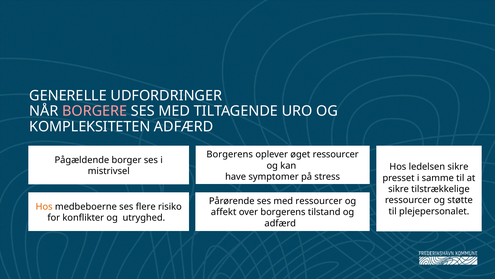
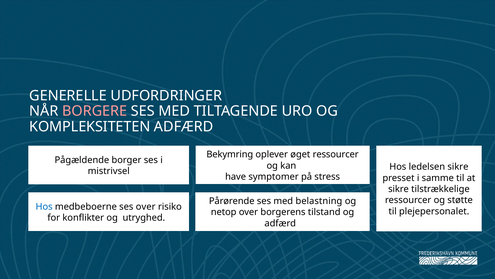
Borgerens: Borgerens -> Bekymring (230, 154)
med ressourcer: ressourcer -> belastning (319, 201)
Hos colour: orange -> blue (44, 206)
ses flere: flere -> over (146, 206)
affekt: affekt -> netop (224, 212)
